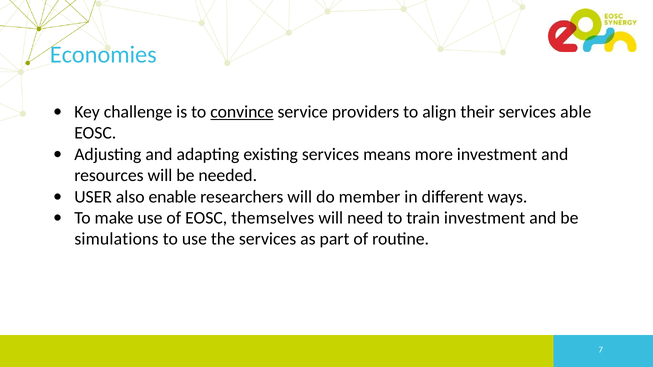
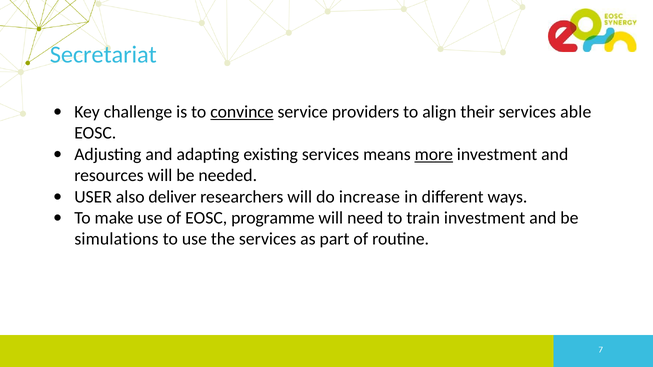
Economies: Economies -> Secretariat (103, 55)
more underline: none -> present (434, 154)
enable: enable -> deliver (172, 197)
member: member -> increase (369, 197)
themselves: themselves -> programme (273, 218)
